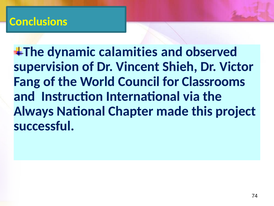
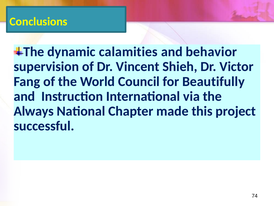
observed: observed -> behavior (211, 52)
Classrooms: Classrooms -> Beautifully (213, 81)
